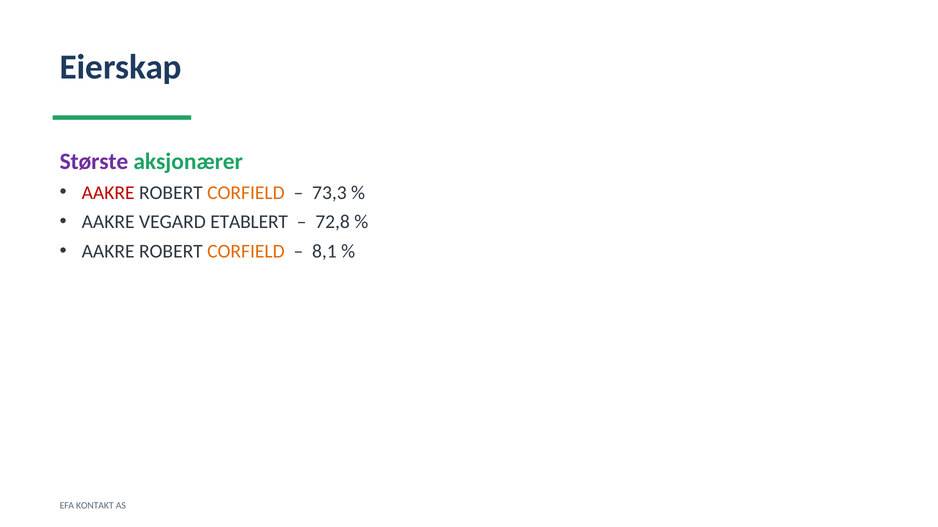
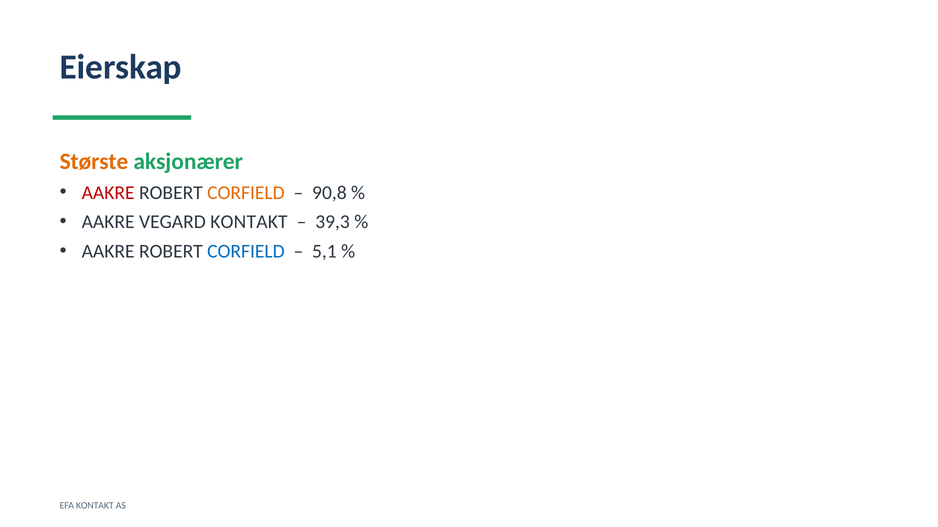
Største colour: purple -> orange (94, 161)
73,3: 73,3 -> 90,8 (329, 193)
VEGARD ETABLERT: ETABLERT -> KONTAKT (249, 222)
72,8: 72,8 -> 39,3 (333, 222)
CORFIELD colour: orange -> blue (246, 252)
8,1: 8,1 -> 5,1 (324, 252)
